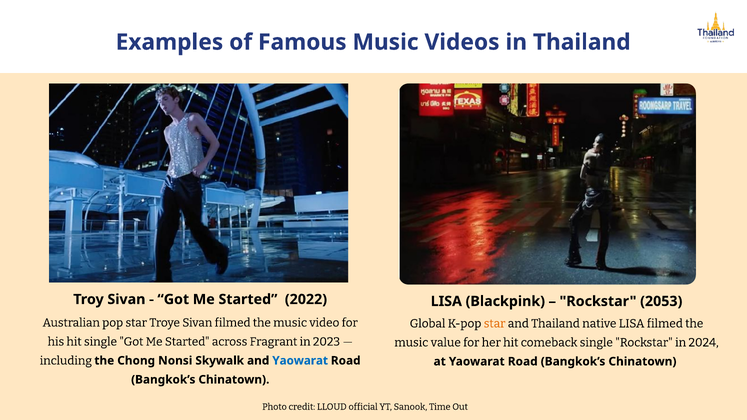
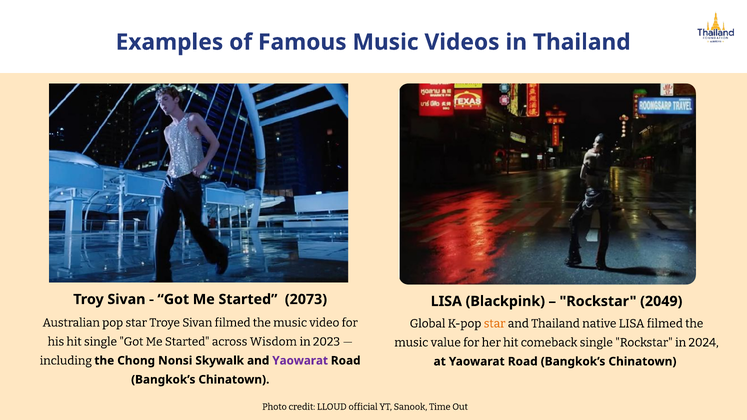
2022: 2022 -> 2073 (306, 299)
2053: 2053 -> 2049 (661, 301)
Fragrant: Fragrant -> Wisdom (273, 342)
Yaowarat colour: blue -> purple (300, 361)
